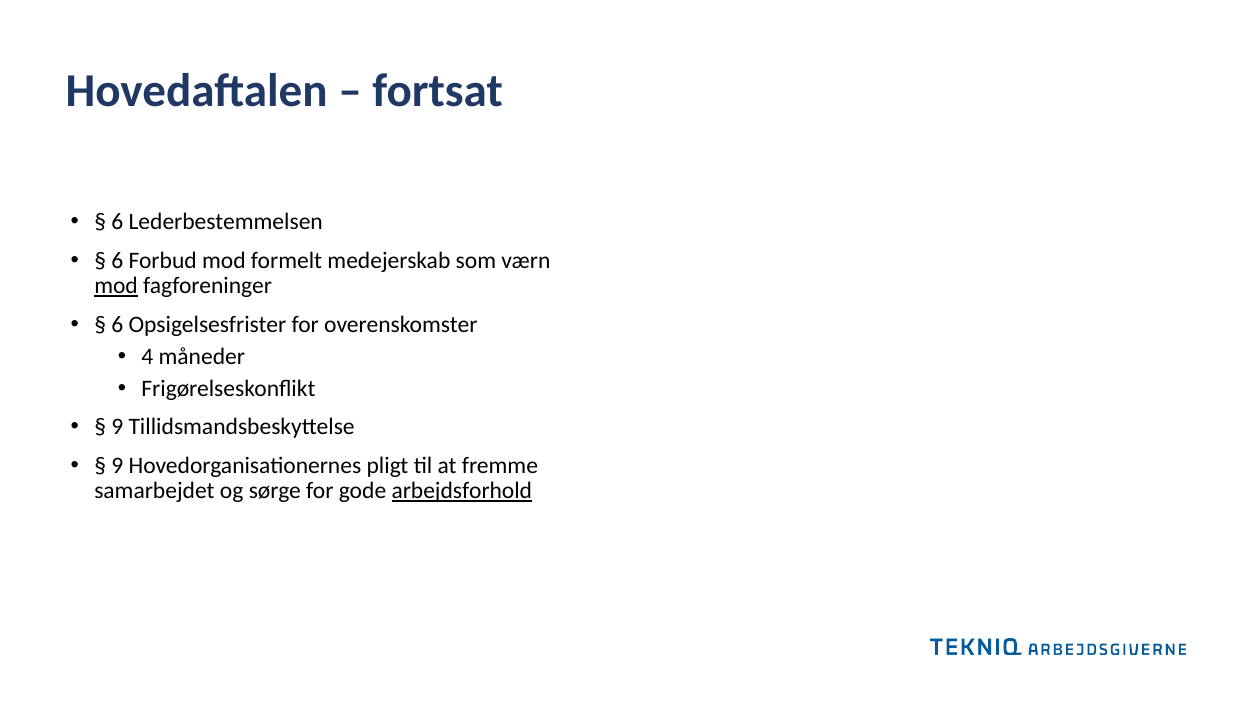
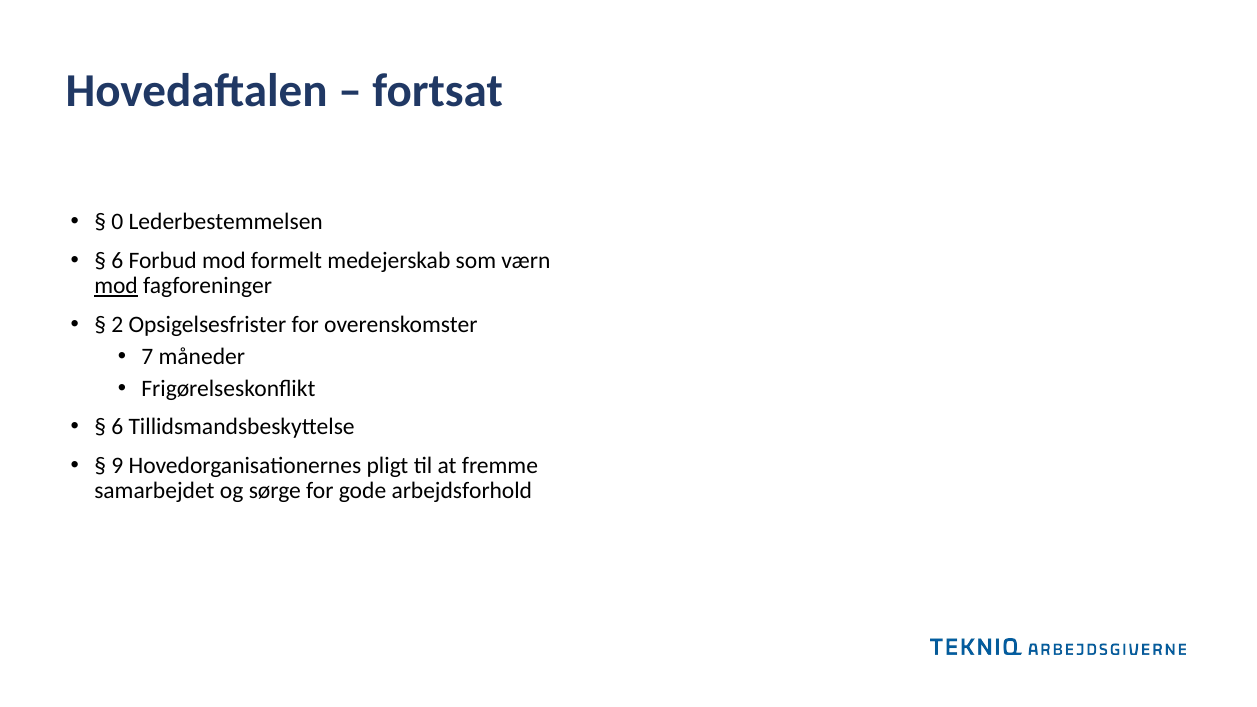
6: 6 -> 0 (117, 222)
6: 6 -> 2 (117, 324)
4: 4 -> 7 (147, 356)
9: 9 -> 6 (117, 427)
arbejdsforhold underline: present -> none (462, 491)
